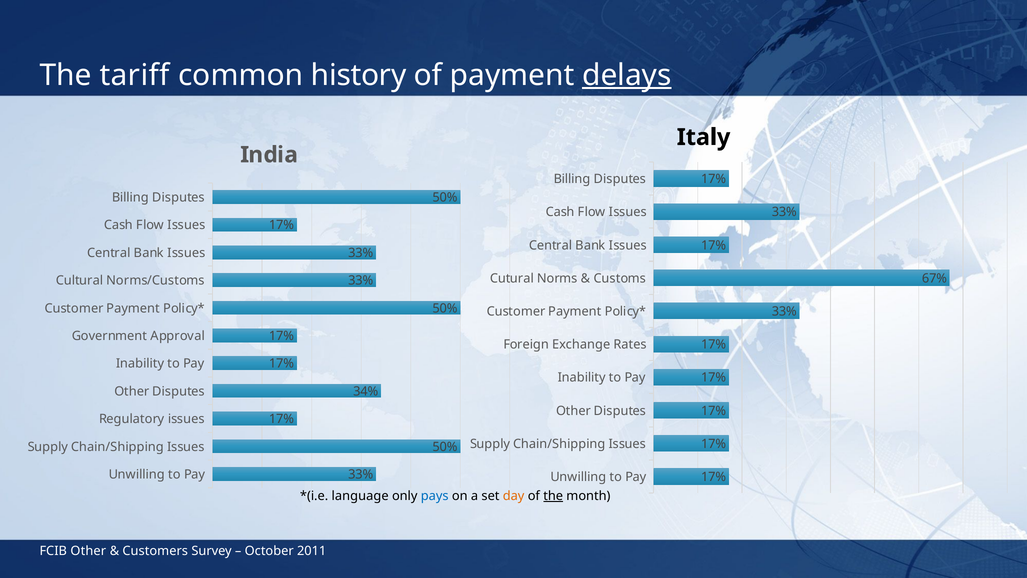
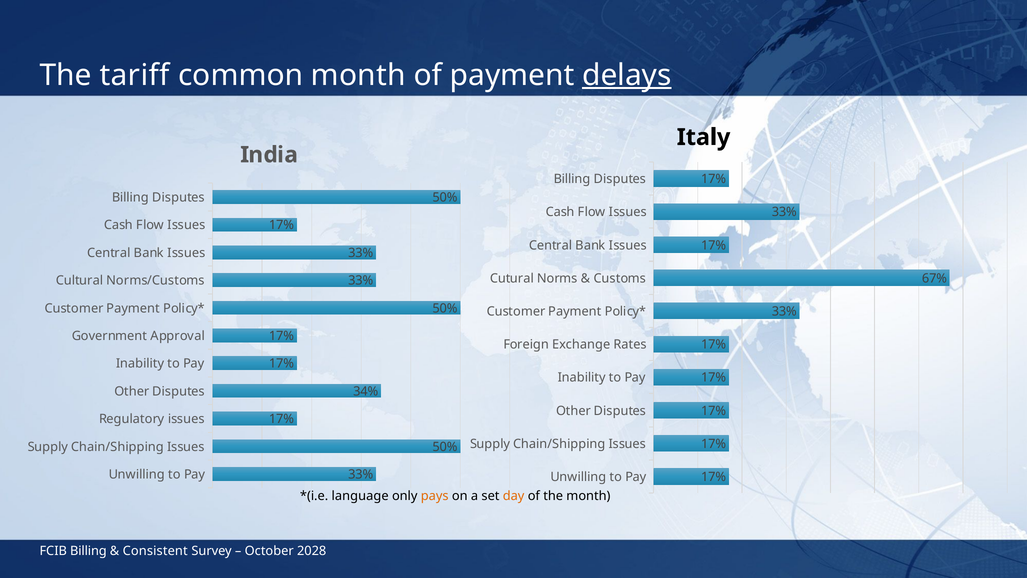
common history: history -> month (358, 75)
pays colour: blue -> orange (435, 496)
the underline: present -> none (553, 496)
FCIB Other: Other -> Billing (88, 551)
Customers: Customers -> Consistent (155, 551)
2011: 2011 -> 2028 (312, 551)
